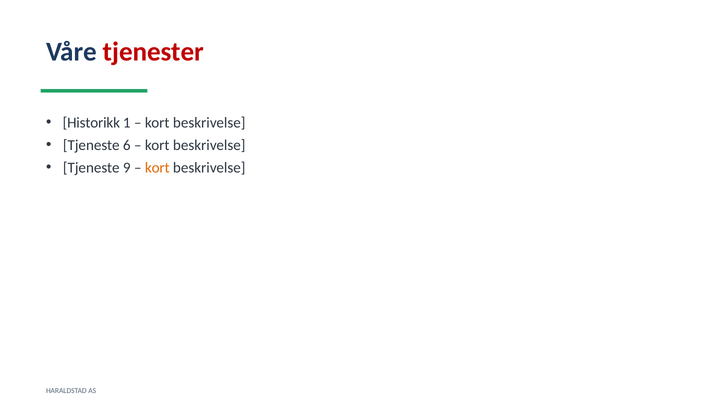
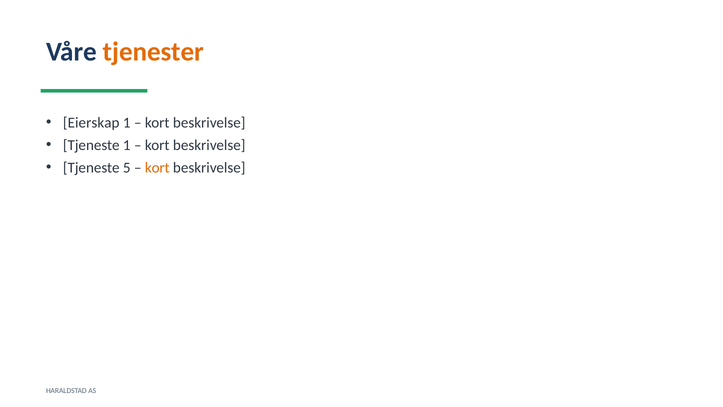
tjenester colour: red -> orange (153, 52)
Historikk: Historikk -> Eierskap (91, 122)
Tjeneste 6: 6 -> 1 (127, 145)
9: 9 -> 5 (127, 168)
